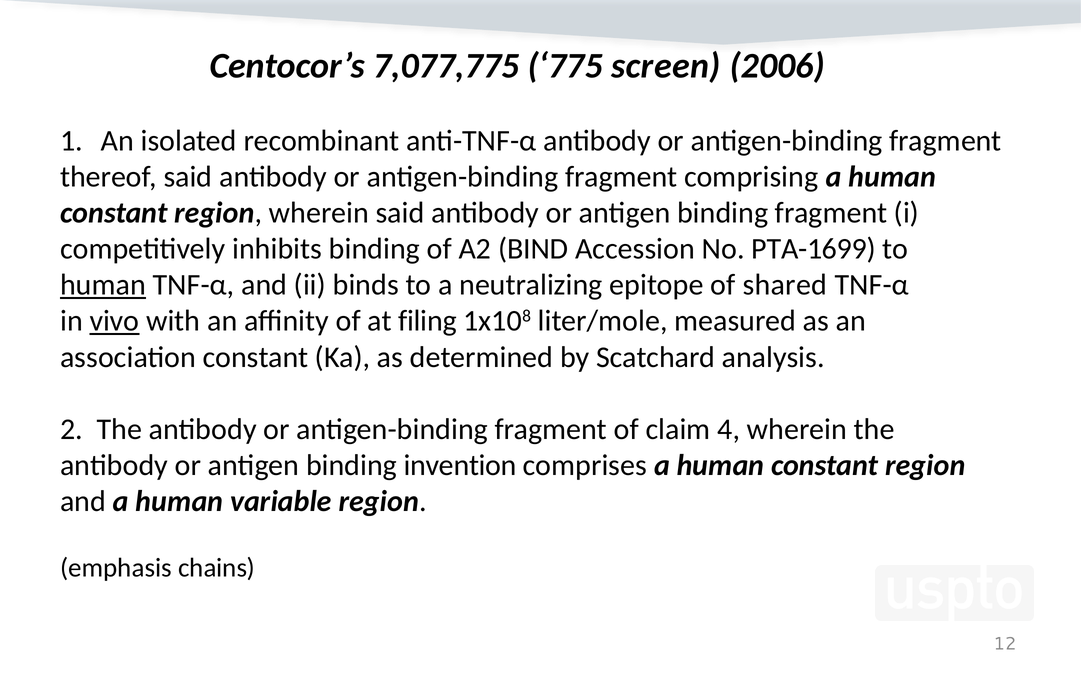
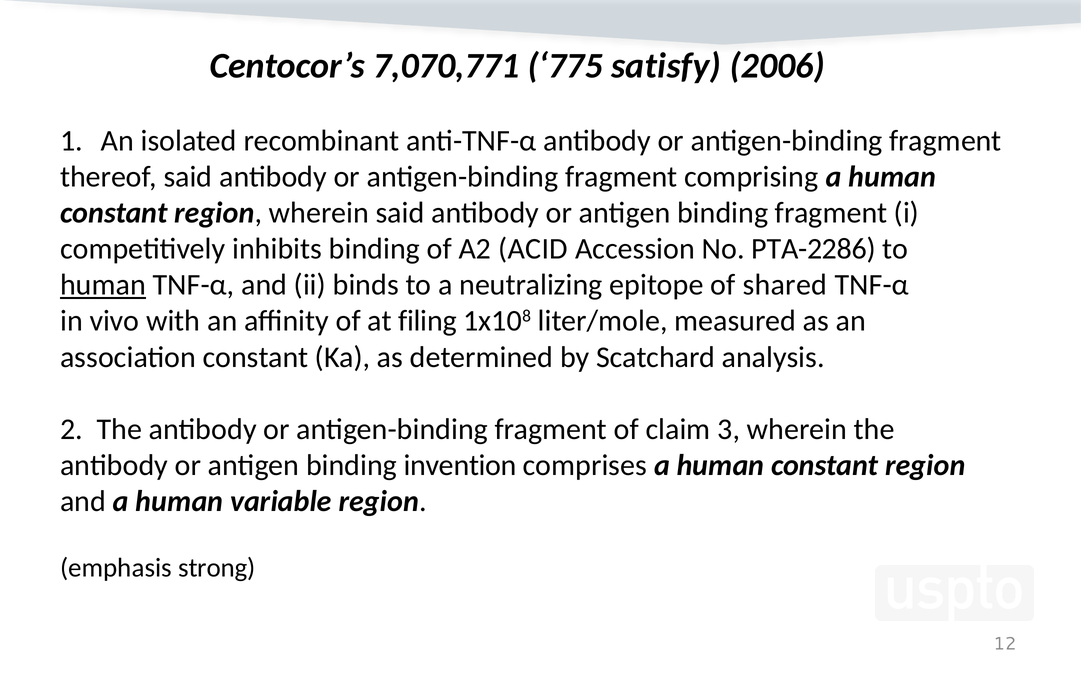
7,077,775: 7,077,775 -> 7,070,771 (446, 66)
screen: screen -> satisfy (666, 66)
BIND: BIND -> ACID (533, 249)
PTA-1699: PTA-1699 -> PTA-2286 (814, 249)
vivo underline: present -> none (114, 321)
4: 4 -> 3 (729, 429)
chains: chains -> strong (217, 568)
